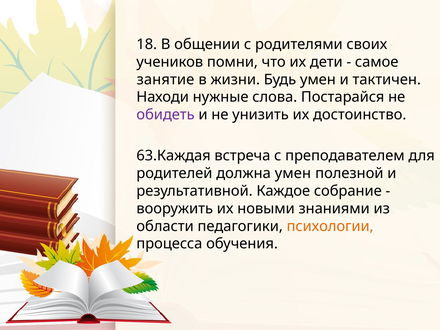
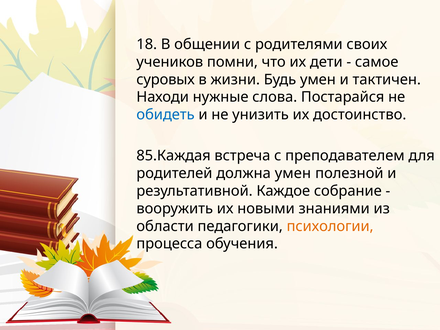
занятие: занятие -> суровых (166, 80)
обидеть colour: purple -> blue (166, 115)
63.Каждая: 63.Каждая -> 85.Каждая (174, 156)
